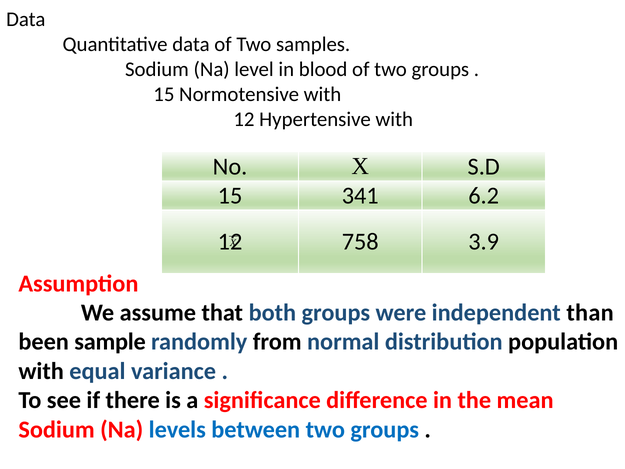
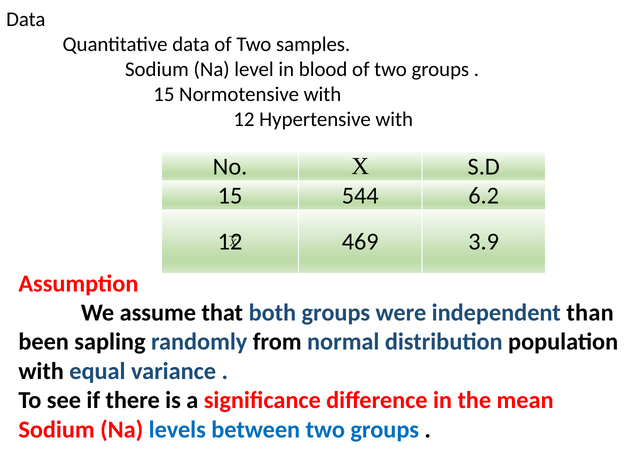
341: 341 -> 544 (360, 196)
758: 758 -> 469 (360, 242)
sample: sample -> sapling (110, 342)
